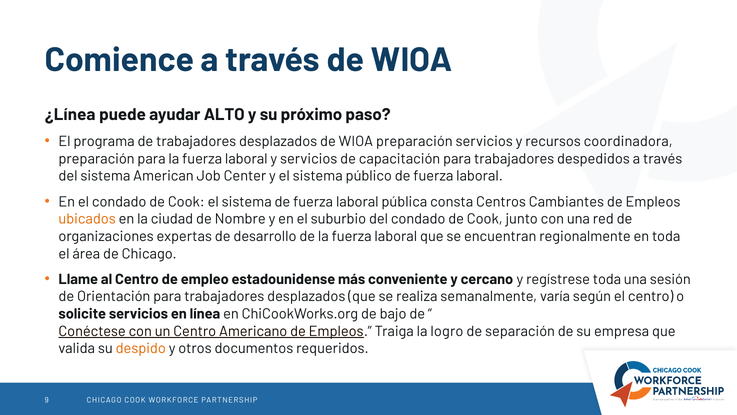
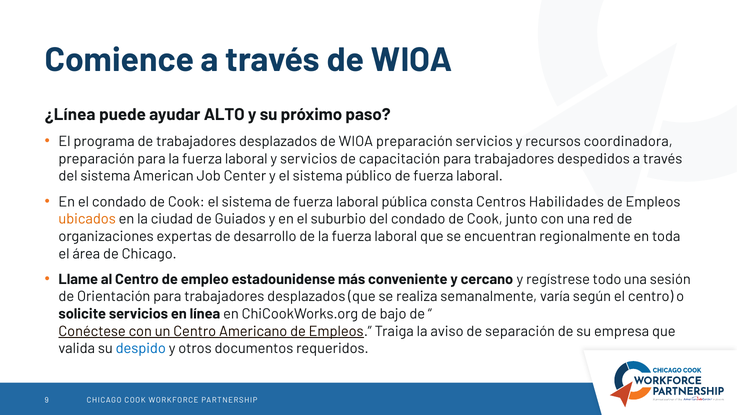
Cambiantes: Cambiantes -> Habilidades (566, 202)
Nombre: Nombre -> Guiados (240, 219)
regístrese toda: toda -> todo (607, 279)
logro: logro -> aviso (447, 331)
despido colour: orange -> blue (141, 348)
